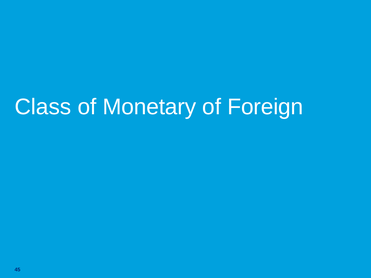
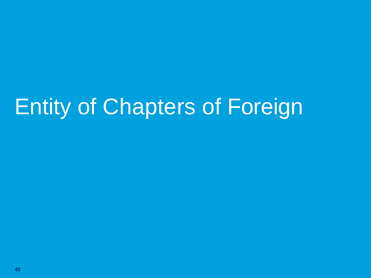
Class: Class -> Entity (43, 107)
Monetary: Monetary -> Chapters (149, 107)
